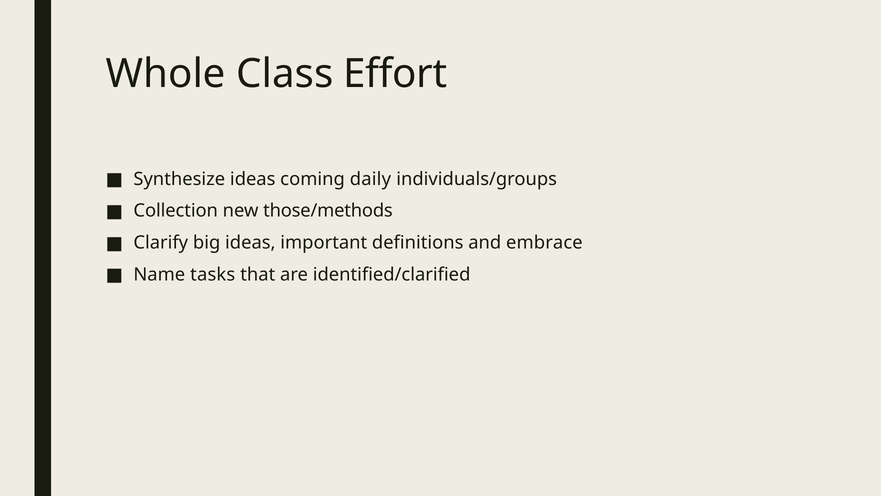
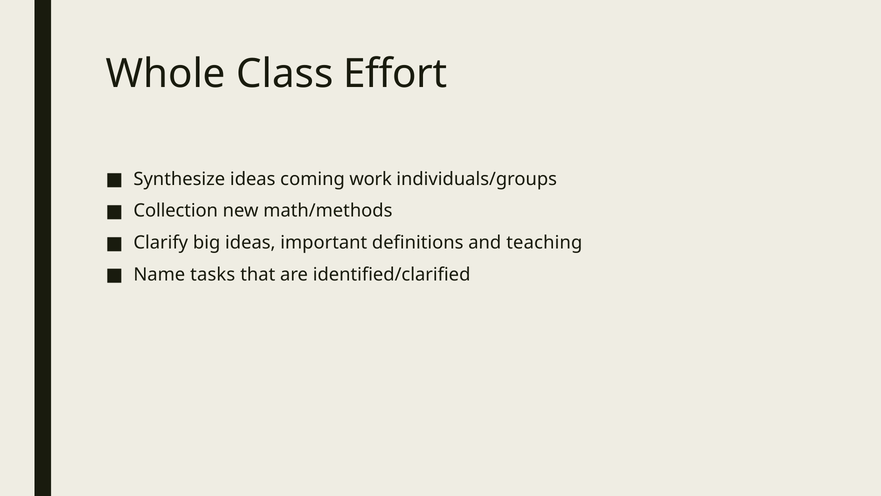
daily: daily -> work (371, 179)
those/methods: those/methods -> math/methods (328, 211)
embrace: embrace -> teaching (544, 242)
